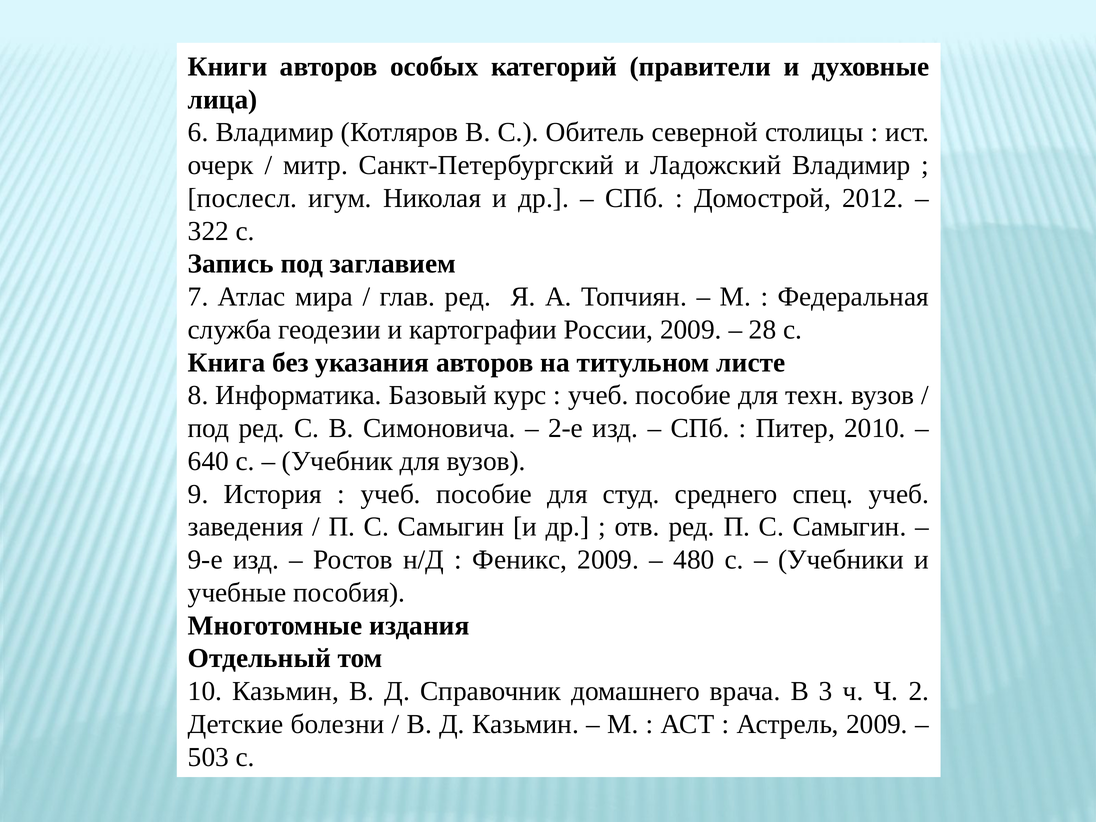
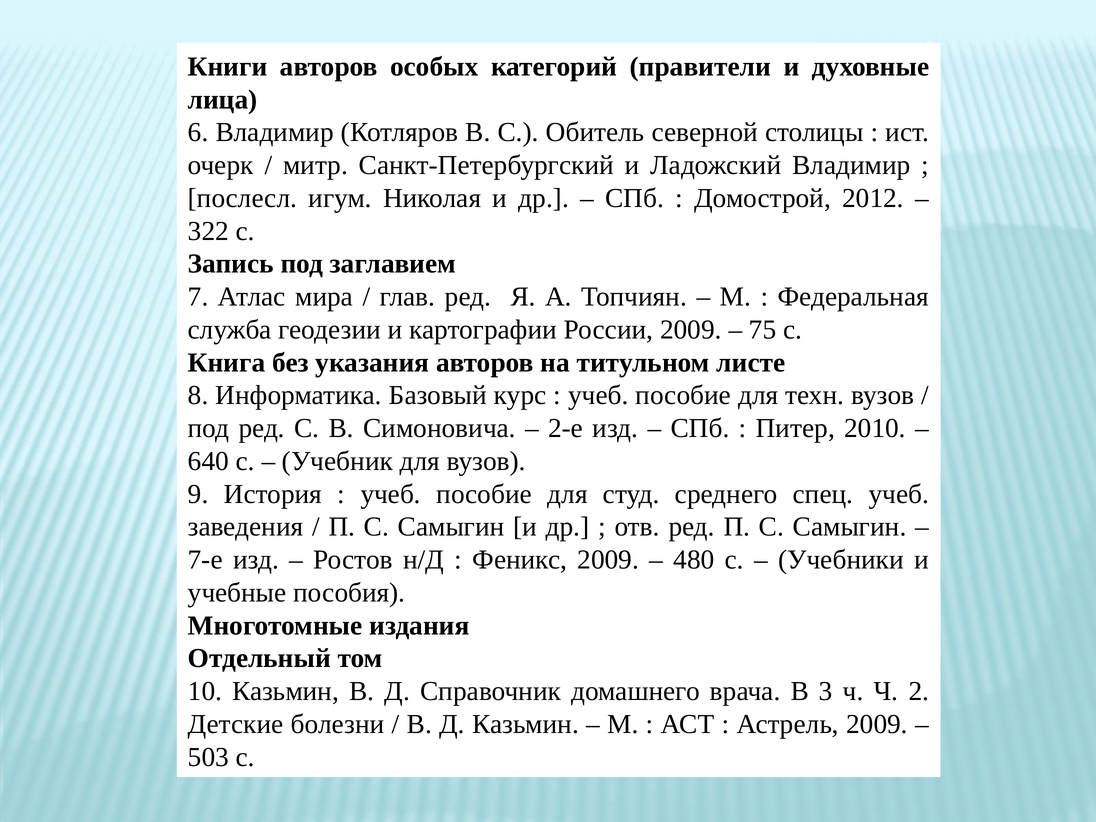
28: 28 -> 75 (763, 330)
9-е: 9-е -> 7-е (205, 560)
